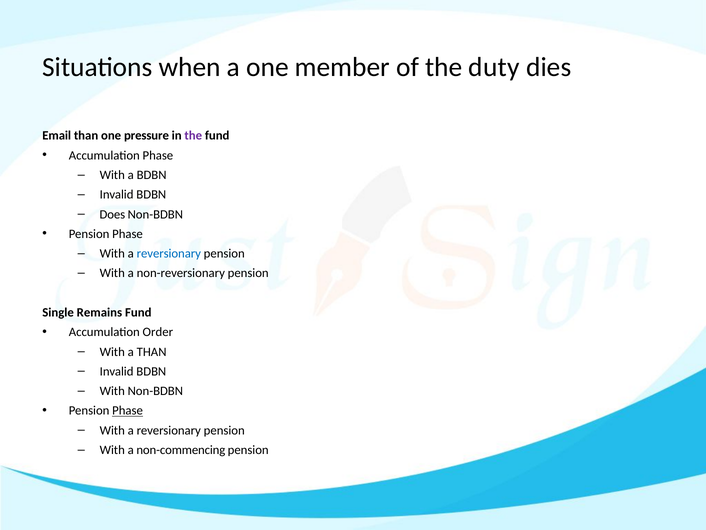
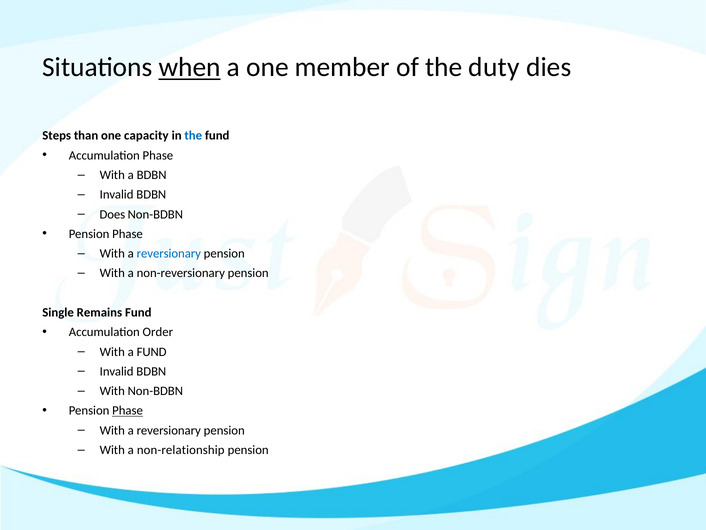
when underline: none -> present (190, 67)
Email: Email -> Steps (57, 136)
pressure: pressure -> capacity (146, 136)
the colour: purple -> blue (193, 136)
a THAN: THAN -> FUND (152, 351)
non-commencing: non-commencing -> non-relationship (181, 450)
